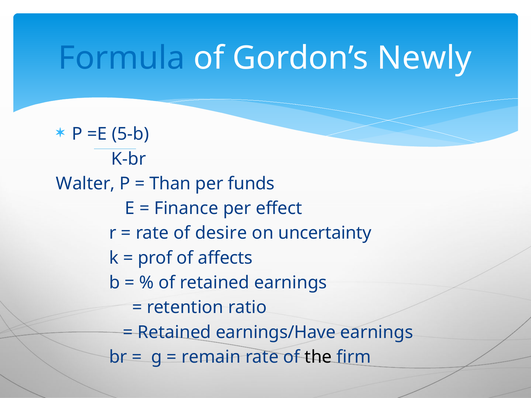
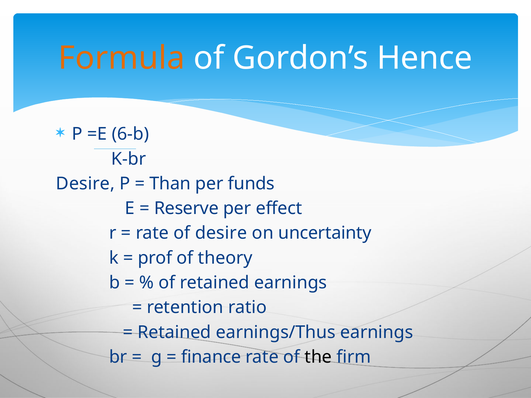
Formula colour: blue -> orange (122, 58)
Newly: Newly -> Hence (425, 58)
5-b: 5-b -> 6-b (130, 134)
Walter: Walter -> Desire (85, 184)
Finance: Finance -> Reserve (186, 209)
affects: affects -> theory (225, 258)
earnings/Have: earnings/Have -> earnings/Thus (276, 332)
remain: remain -> finance (211, 357)
